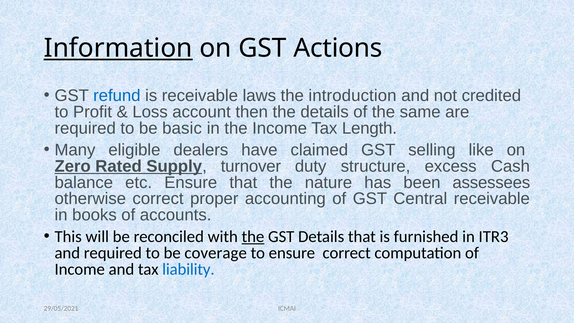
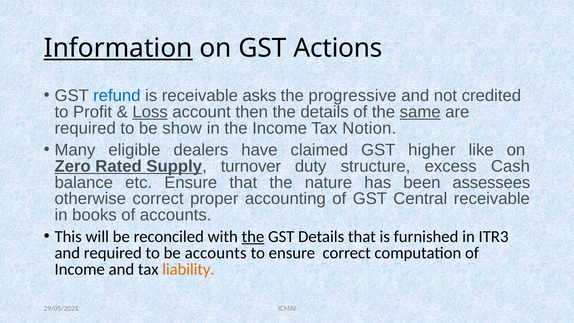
laws: laws -> asks (259, 96)
introduction: introduction -> progressive (353, 96)
Loss underline: none -> present (150, 112)
same underline: none -> present (420, 112)
basic: basic -> show (182, 128)
Length: Length -> Notion (369, 128)
selling: selling -> higher (432, 150)
be coverage: coverage -> accounts (216, 253)
liability colour: blue -> orange (188, 269)
